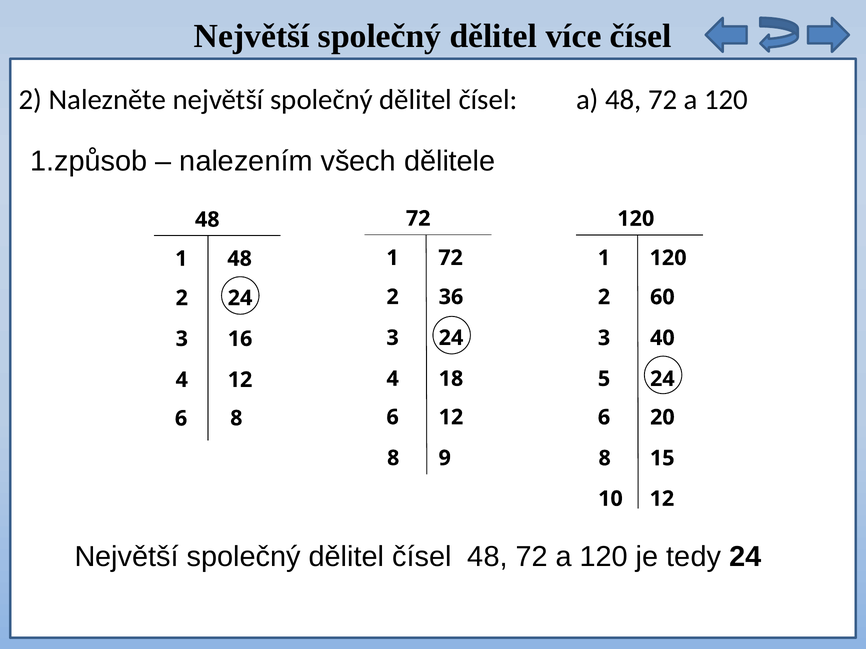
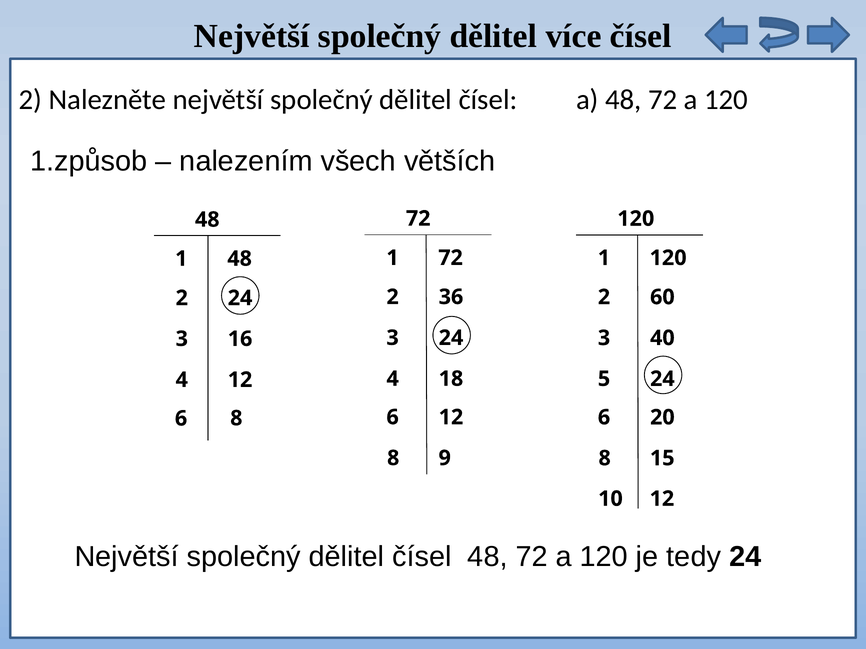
dělitele: dělitele -> větších (450, 161)
